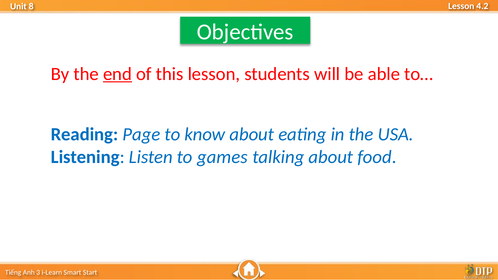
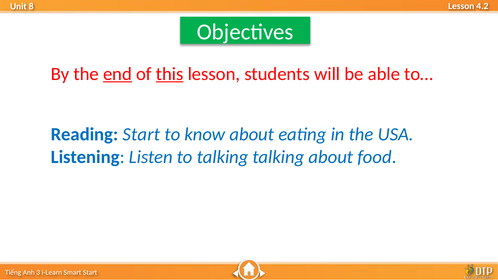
this underline: none -> present (170, 74)
Reading Page: Page -> Start (141, 135)
to games: games -> talking (223, 157)
